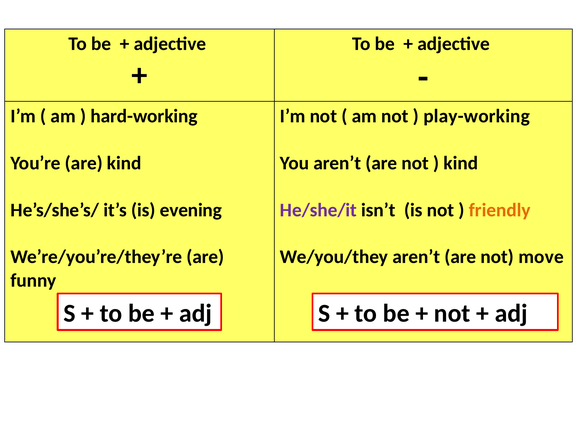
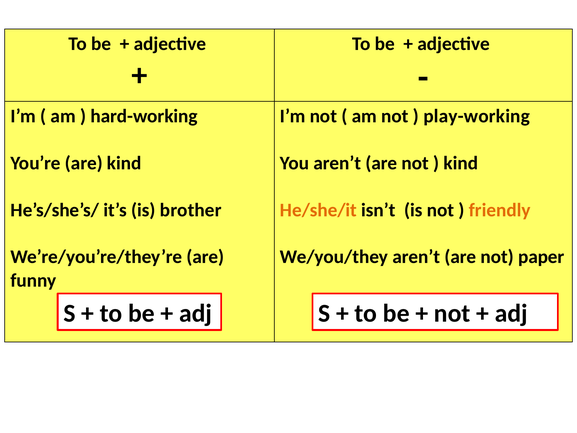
evening: evening -> brother (191, 210)
He/she/it colour: purple -> orange (318, 210)
move: move -> paper (541, 257)
